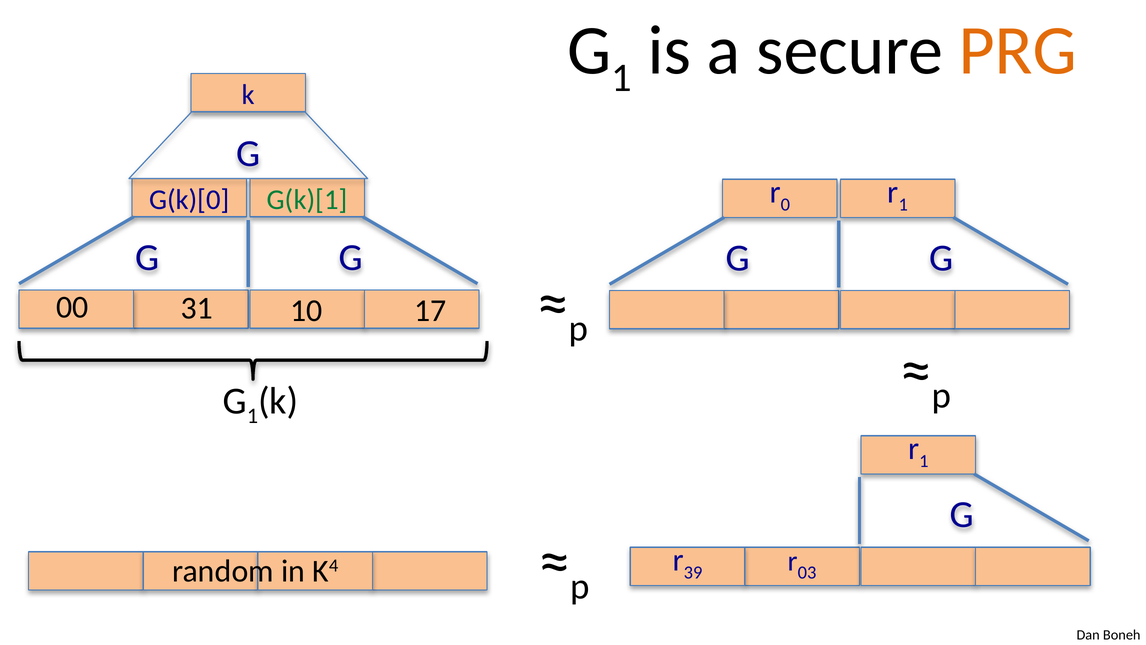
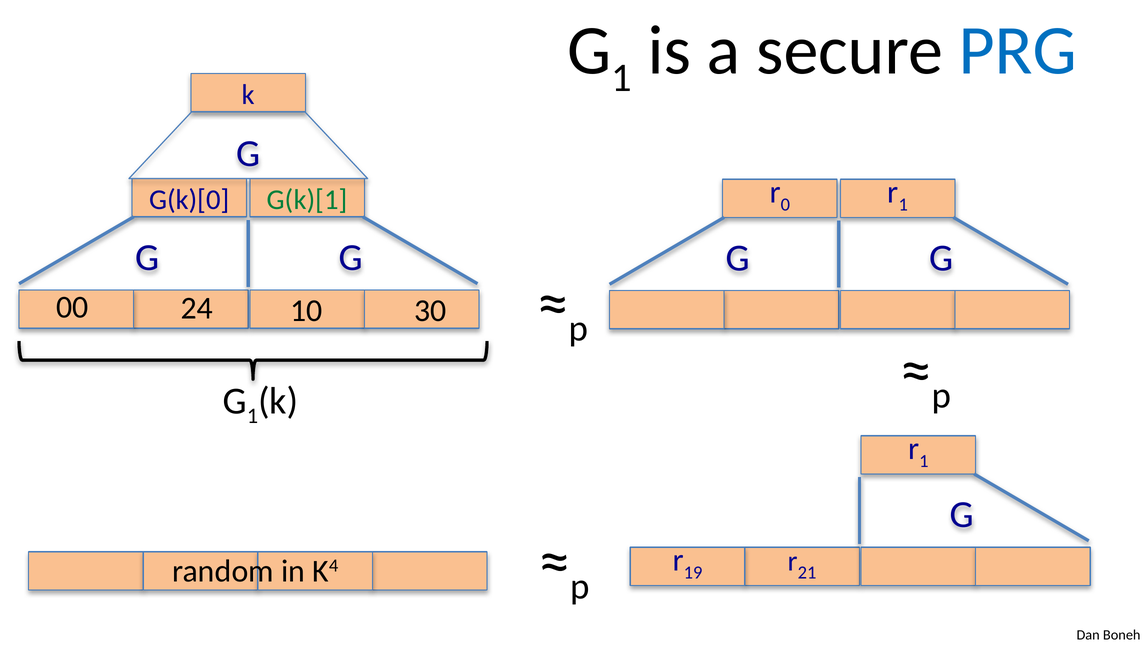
PRG colour: orange -> blue (1018, 50)
31: 31 -> 24 (197, 308)
17: 17 -> 30 (430, 311)
39: 39 -> 19 (693, 572)
03: 03 -> 21 (807, 572)
